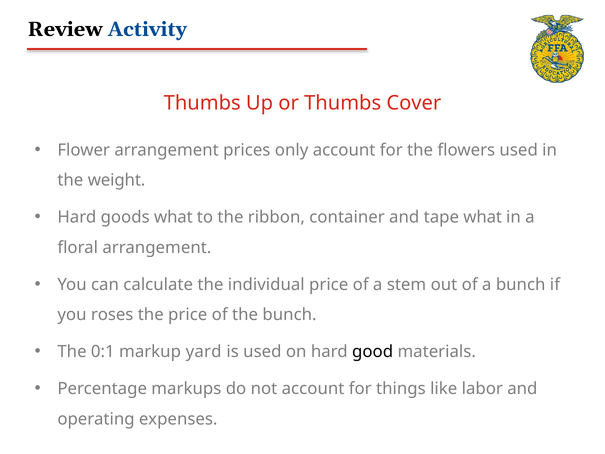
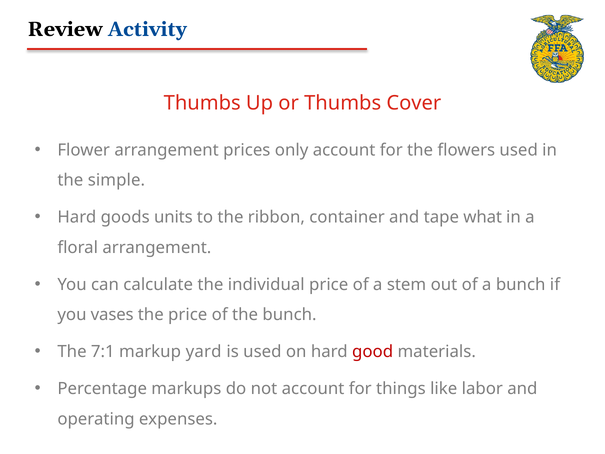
weight: weight -> simple (116, 180)
goods what: what -> units (173, 217)
roses: roses -> vases (112, 315)
0:1: 0:1 -> 7:1 (103, 352)
good colour: black -> red (373, 352)
